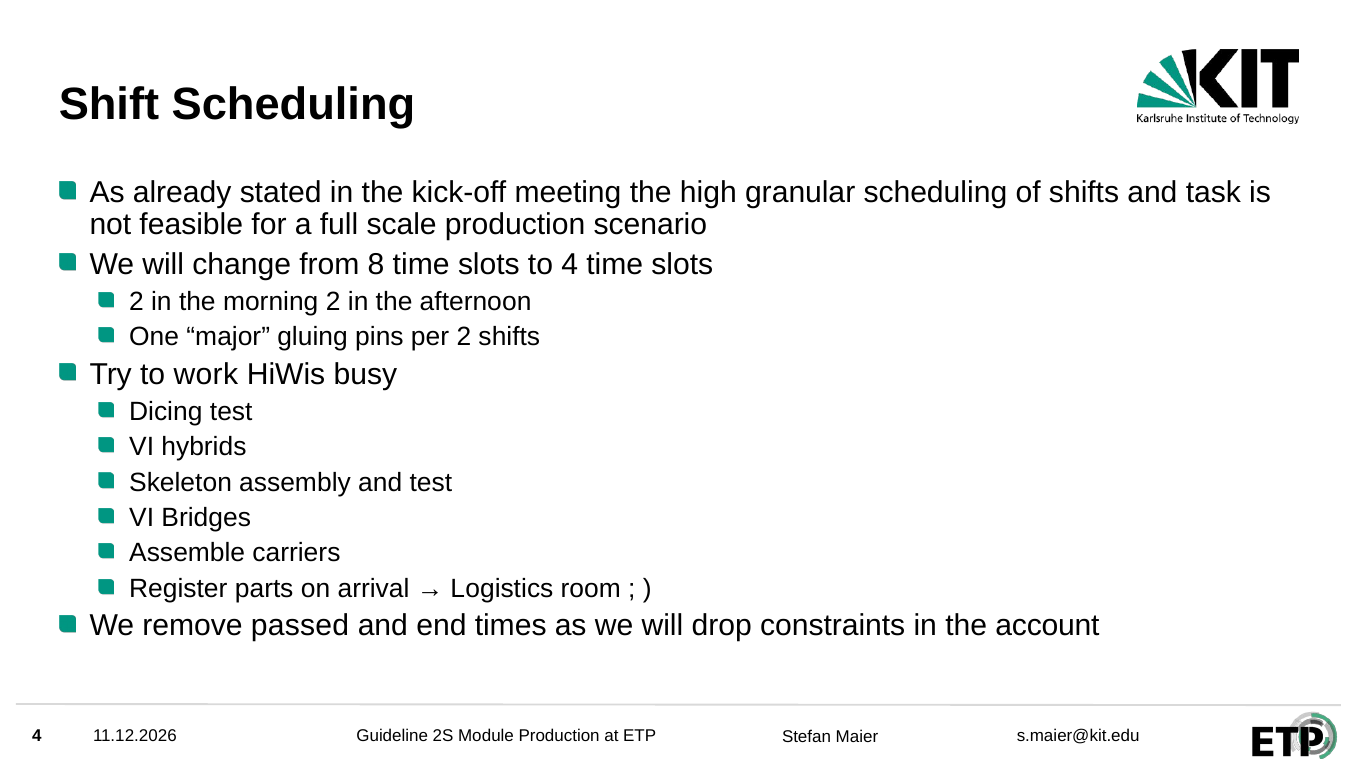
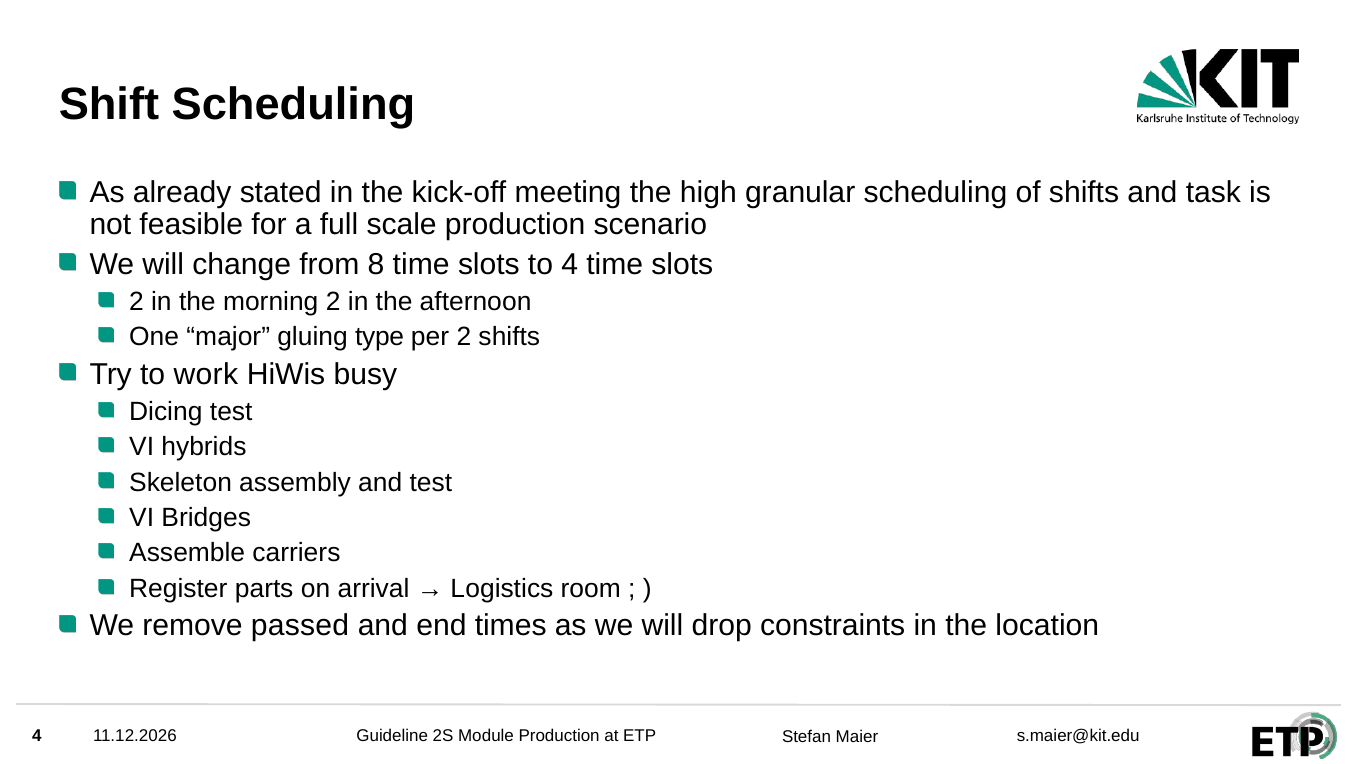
pins: pins -> type (380, 337)
account: account -> location (1047, 626)
